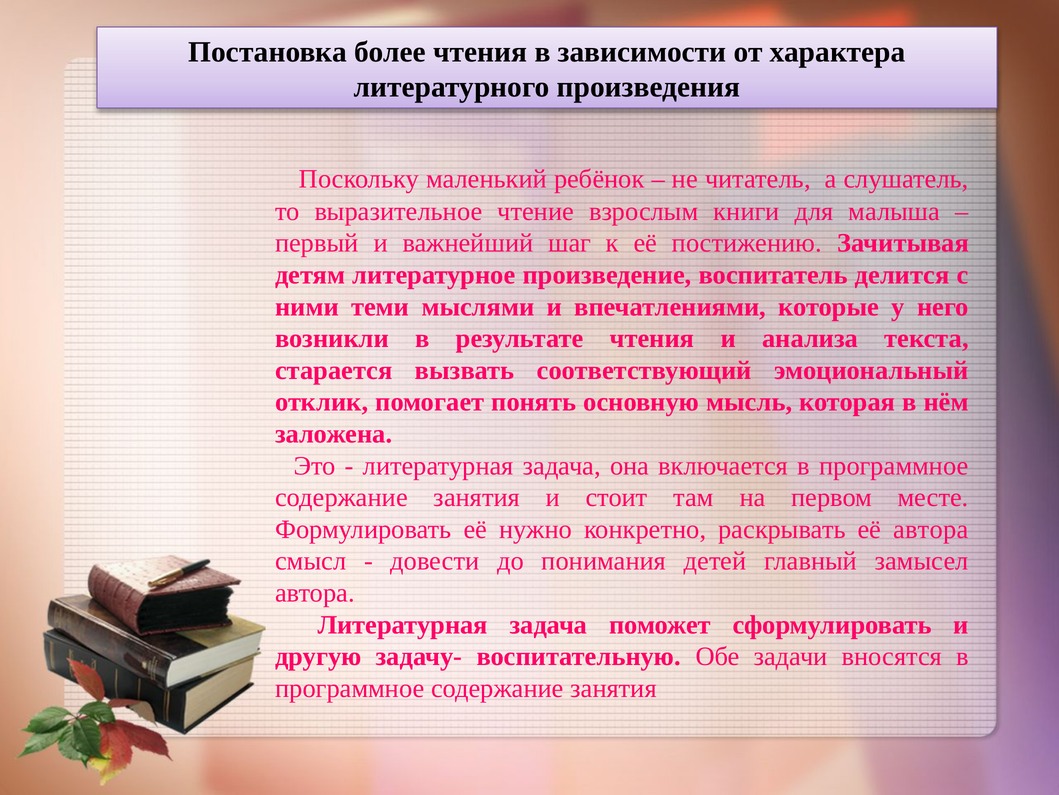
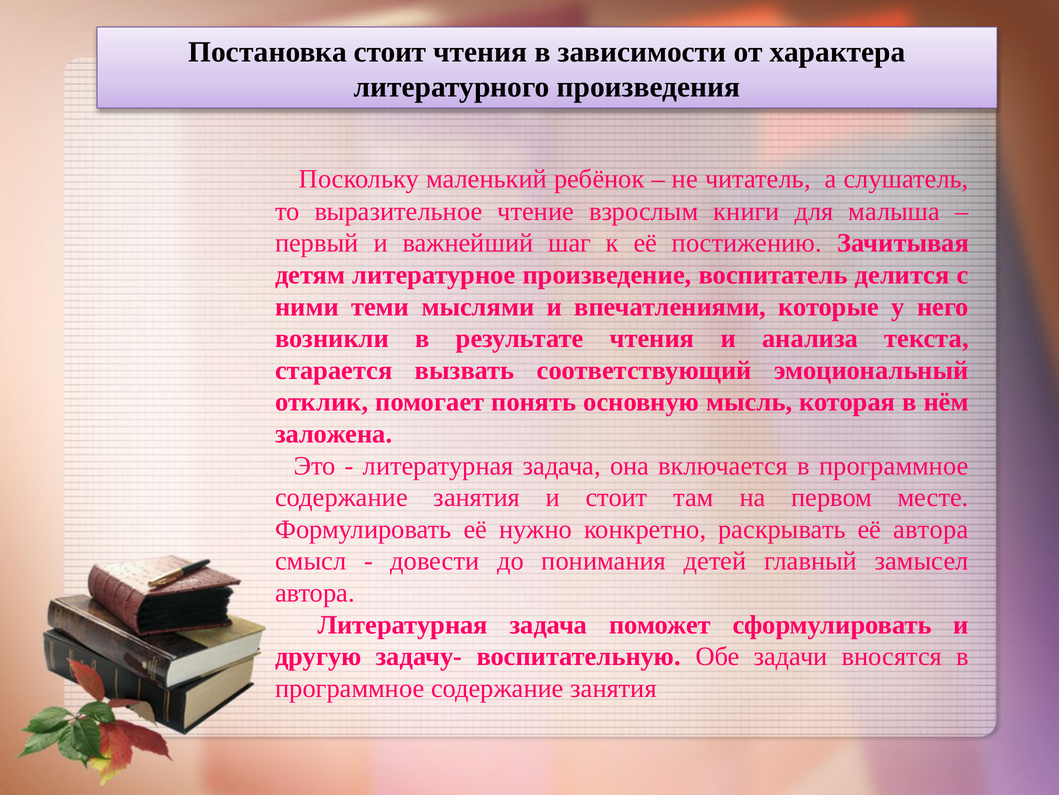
Постановка более: более -> стоит (390, 52)
